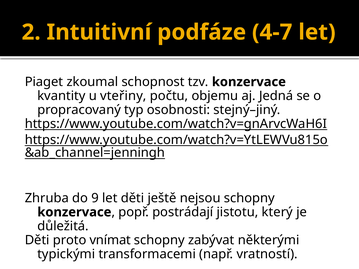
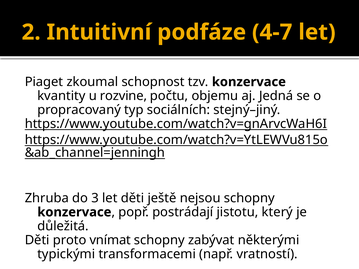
vteřiny: vteřiny -> rozvine (123, 96)
osobnosti: osobnosti -> sociálních (178, 110)
9: 9 -> 3 (95, 198)
